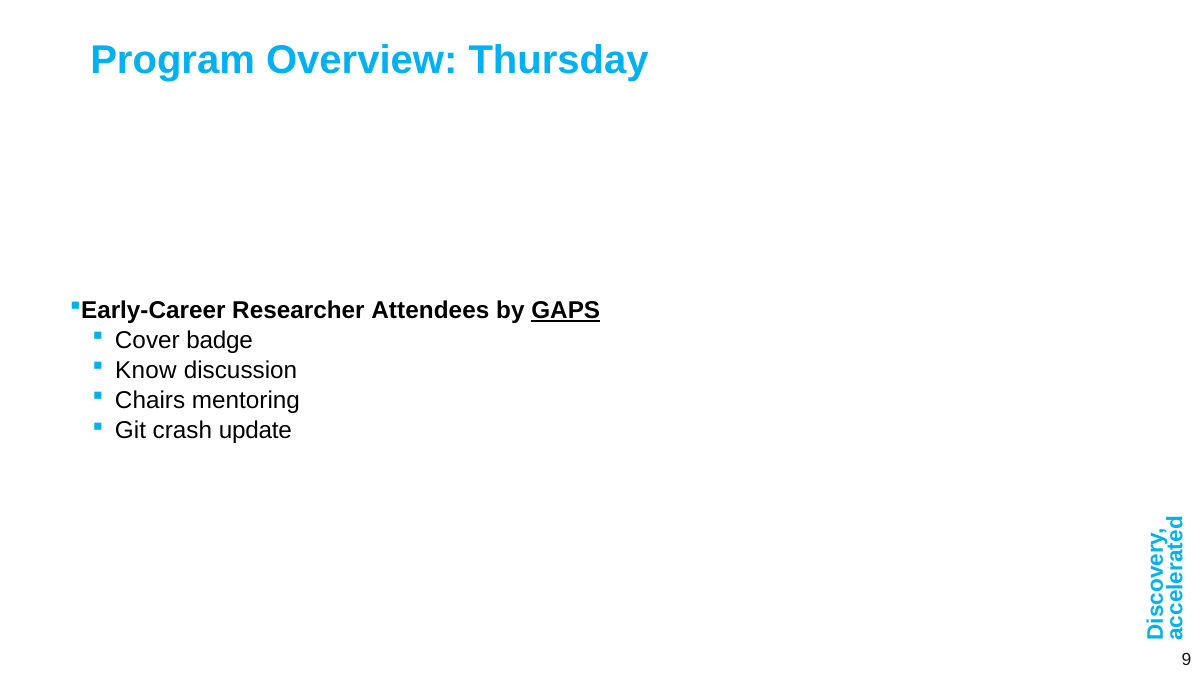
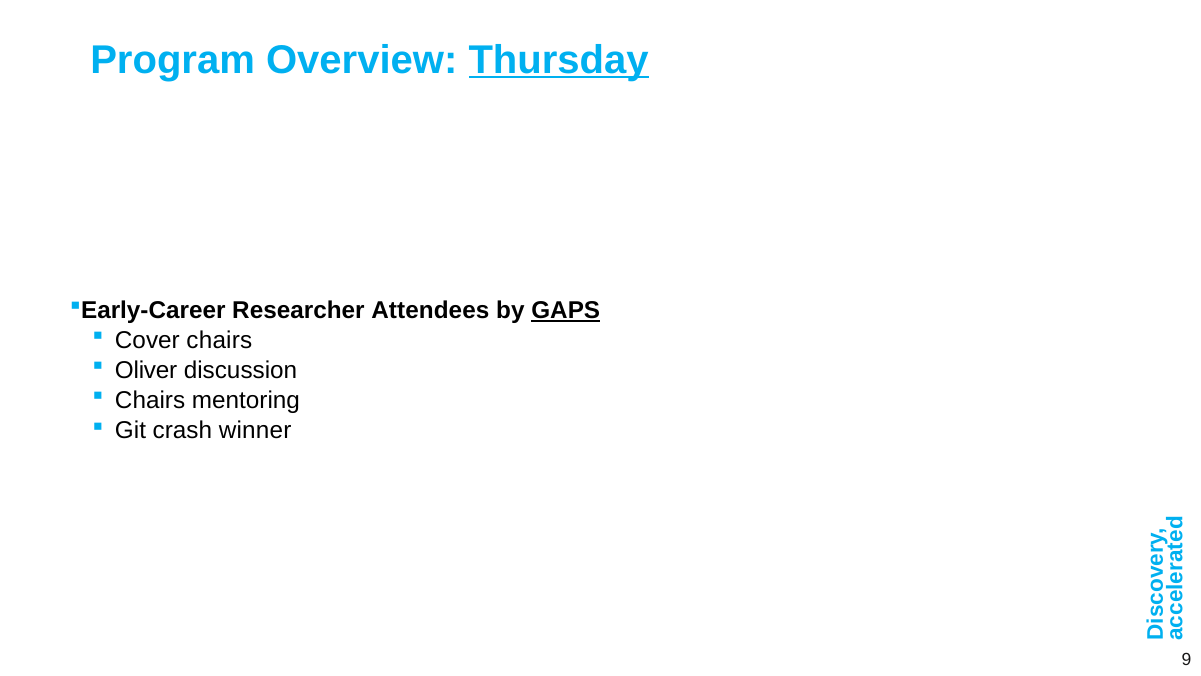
Thursday underline: none -> present (559, 60)
Cover badge: badge -> chairs (219, 340)
Know: Know -> Oliver (146, 370)
update: update -> winner (255, 430)
